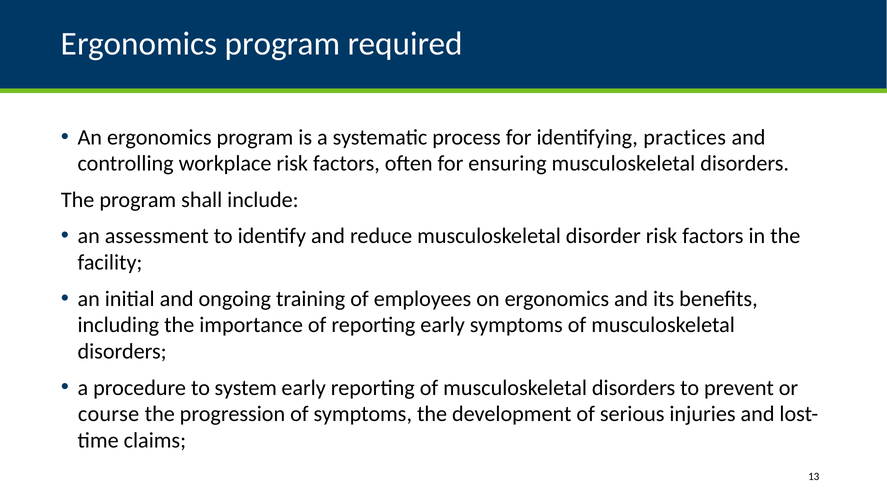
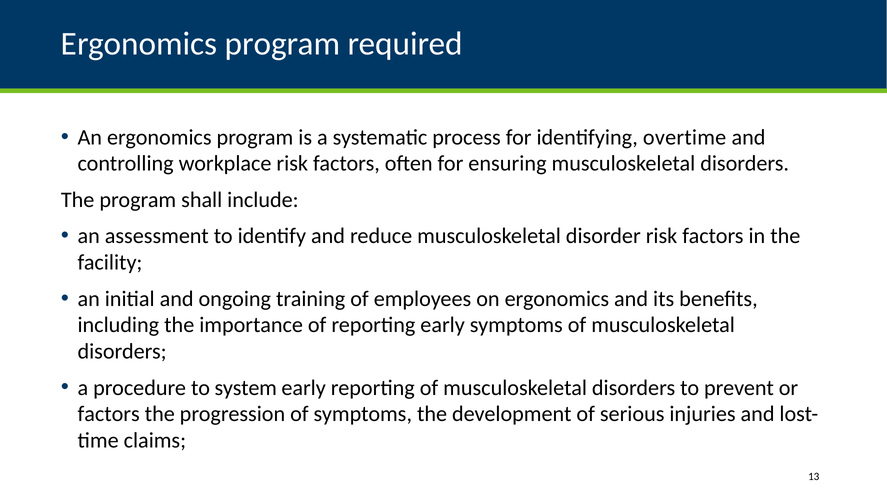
practices: practices -> overtime (685, 137)
course: course -> factors (109, 414)
